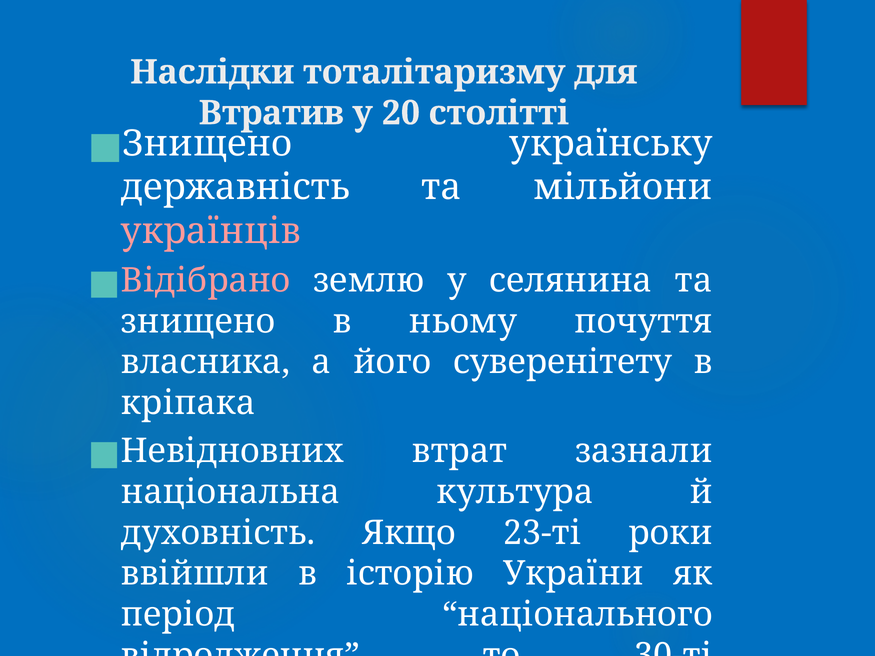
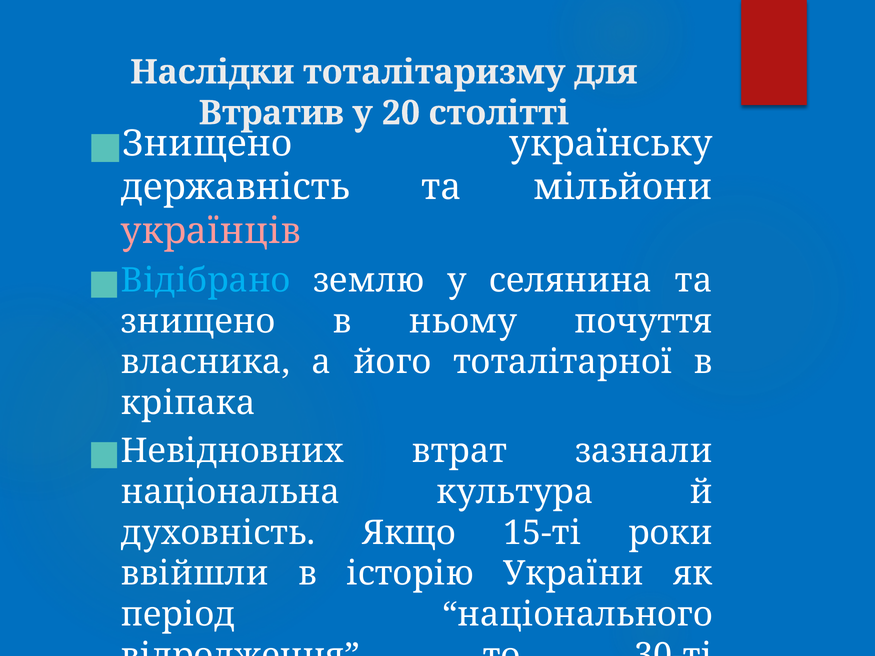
Відібрано colour: pink -> light blue (206, 281)
суверенітету: суверенітету -> тоталітарної (563, 362)
23-ті: 23-ті -> 15-ті (542, 533)
